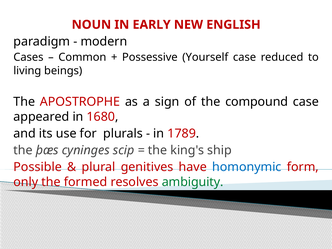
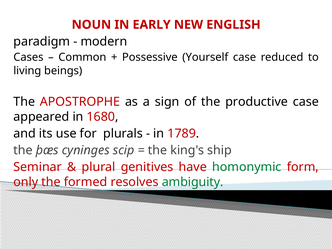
compound: compound -> productive (257, 102)
Possible: Possible -> Seminar (38, 167)
homonymic colour: blue -> green (247, 167)
